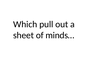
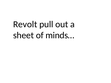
Which: Which -> Revolt (25, 24)
